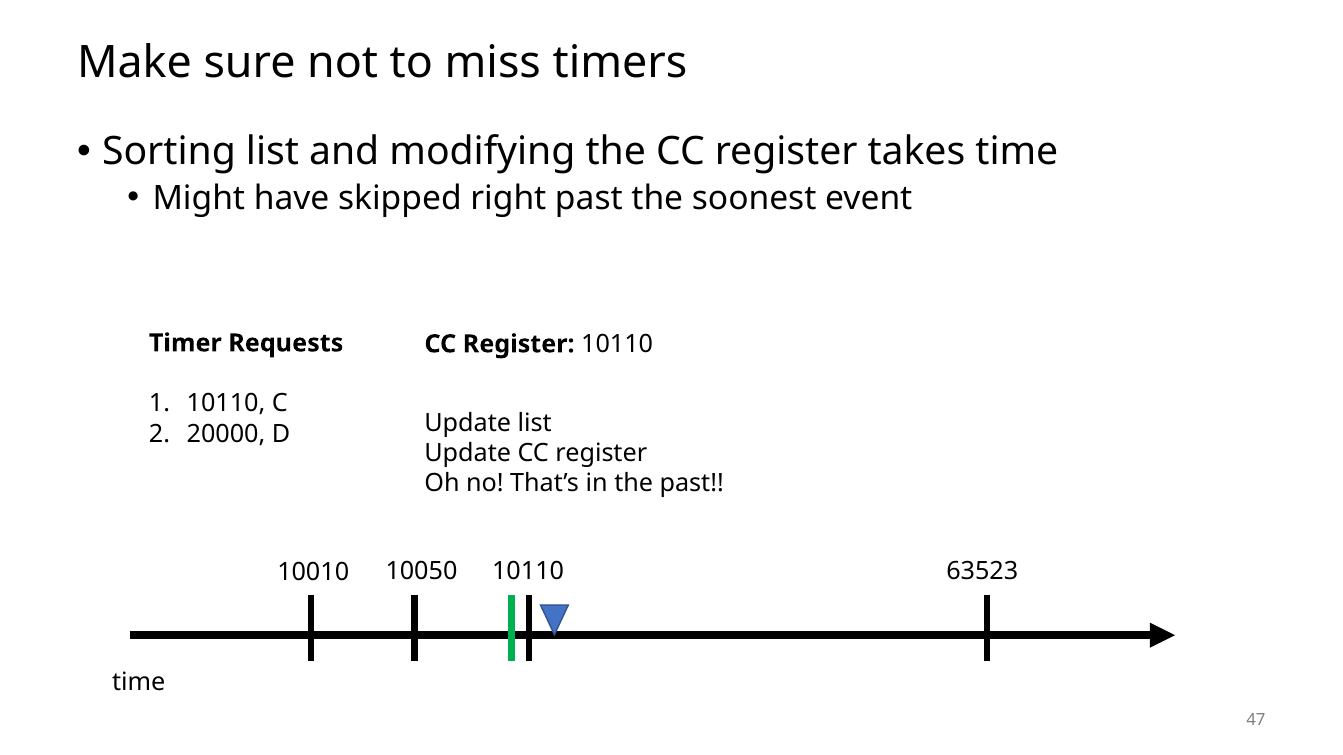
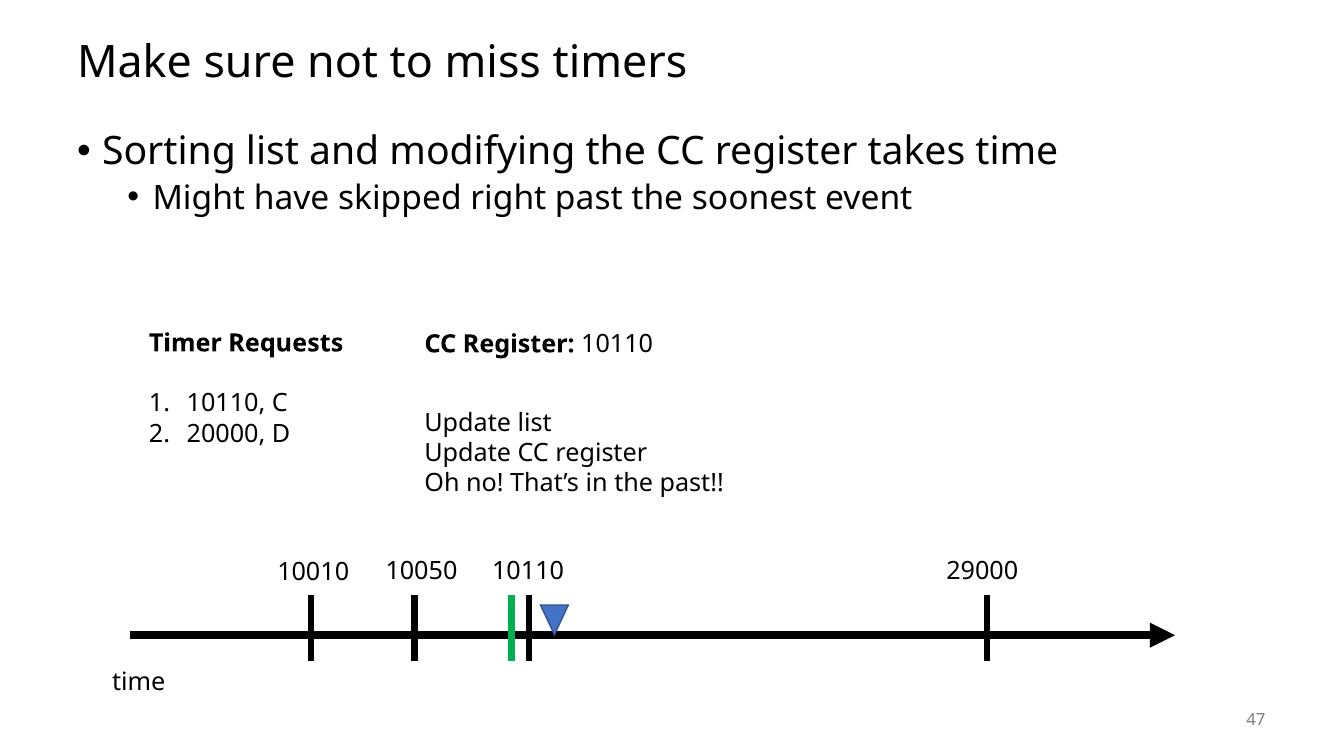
63523: 63523 -> 29000 (982, 572)
